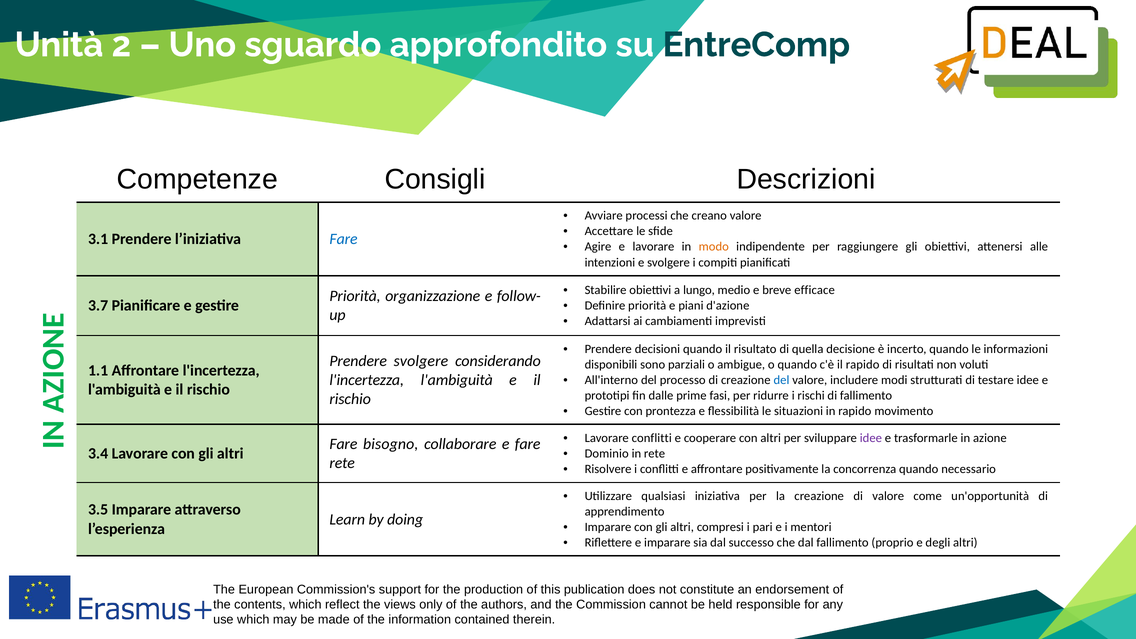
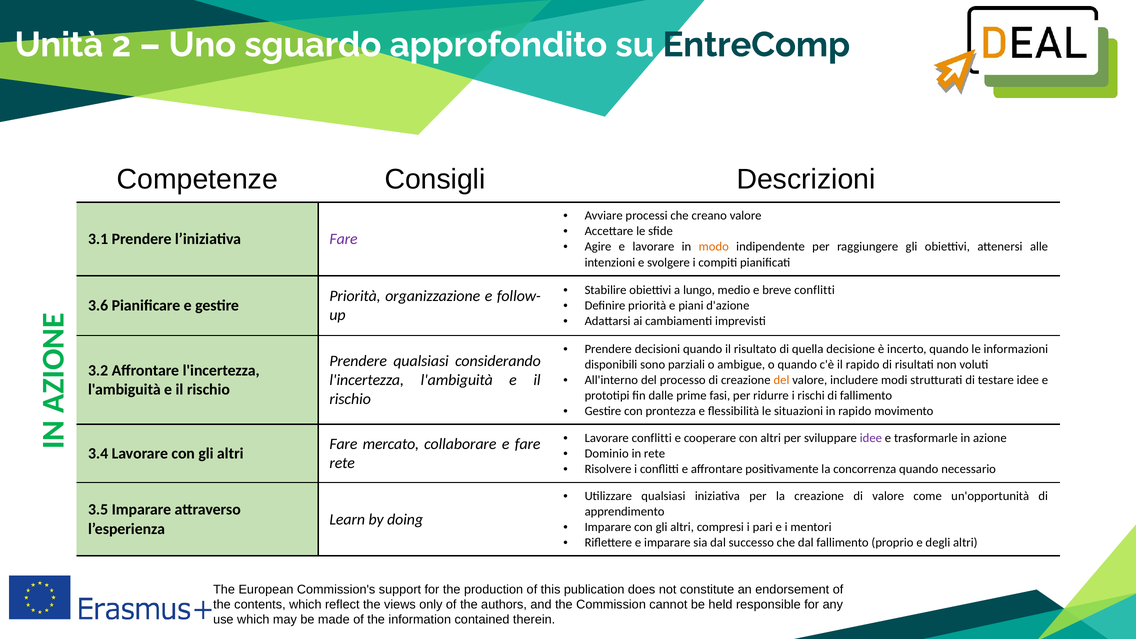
Fare colour: blue -> purple (344, 239)
breve efficace: efficace -> conflitti (815, 290)
3.7: 3.7 -> 3.6 (98, 306)
Prendere svolgere: svolgere -> qualsiasi (421, 361)
1.1: 1.1 -> 3.2 (98, 371)
del colour: blue -> orange (781, 380)
bisogno: bisogno -> mercato (391, 444)
